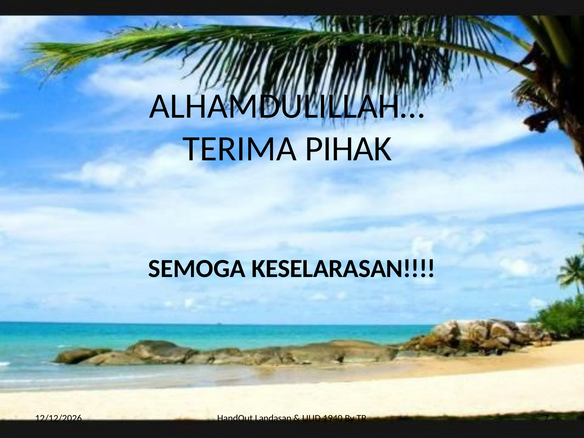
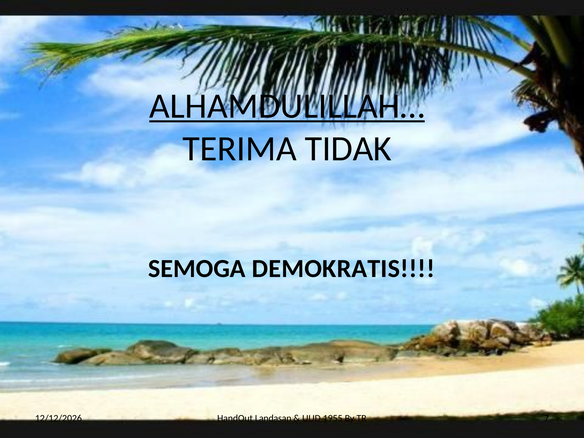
ALHAMDULILLAH… underline: none -> present (287, 106)
PIHAK: PIHAK -> TIDAK (348, 149)
KESELARASAN: KESELARASAN -> DEMOKRATIS (343, 269)
1940: 1940 -> 1955 (333, 418)
